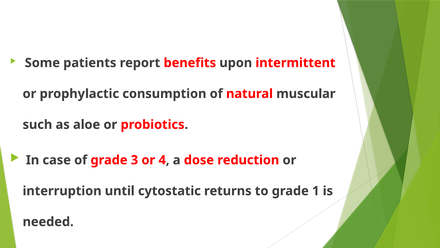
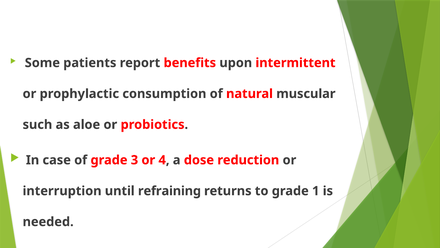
cytostatic: cytostatic -> refraining (169, 191)
